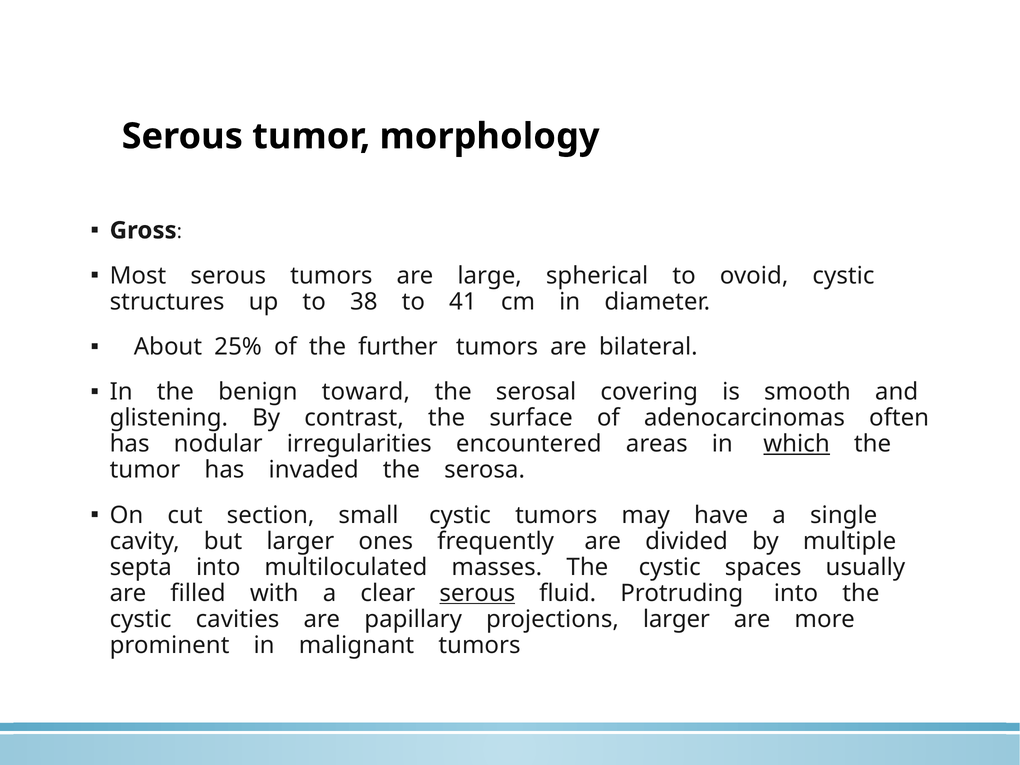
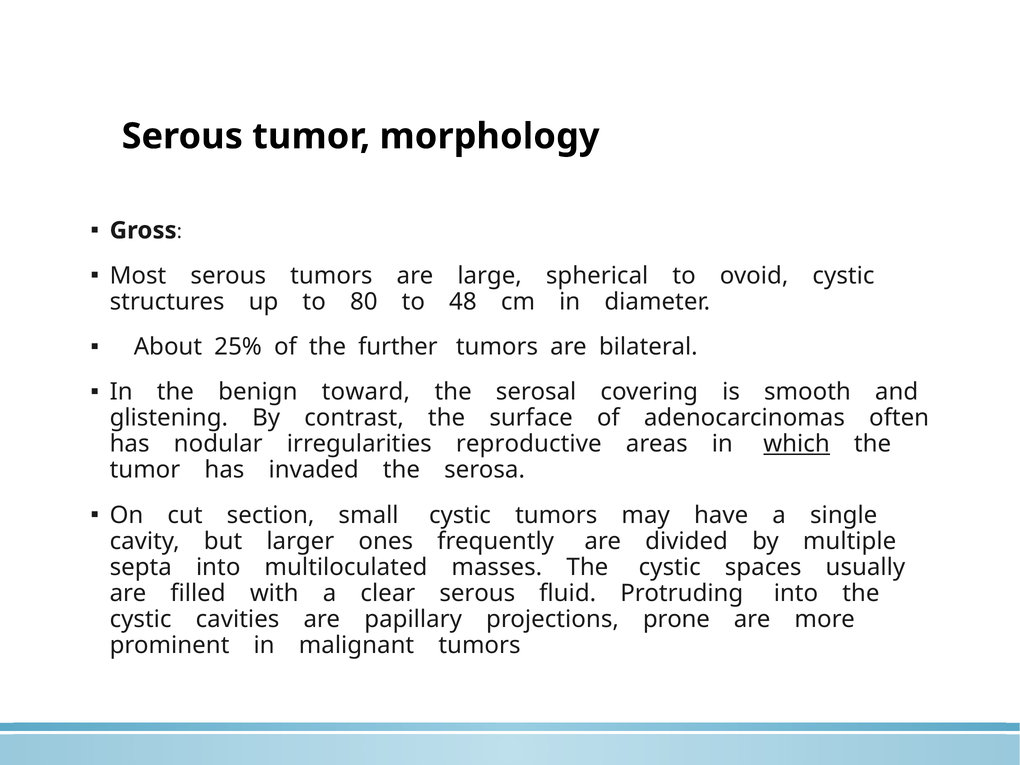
38: 38 -> 80 (364, 302)
41: 41 -> 48 (463, 302)
encountered: encountered -> reproductive (529, 444)
serous underline: present -> none (477, 593)
projections larger: larger -> prone (676, 619)
